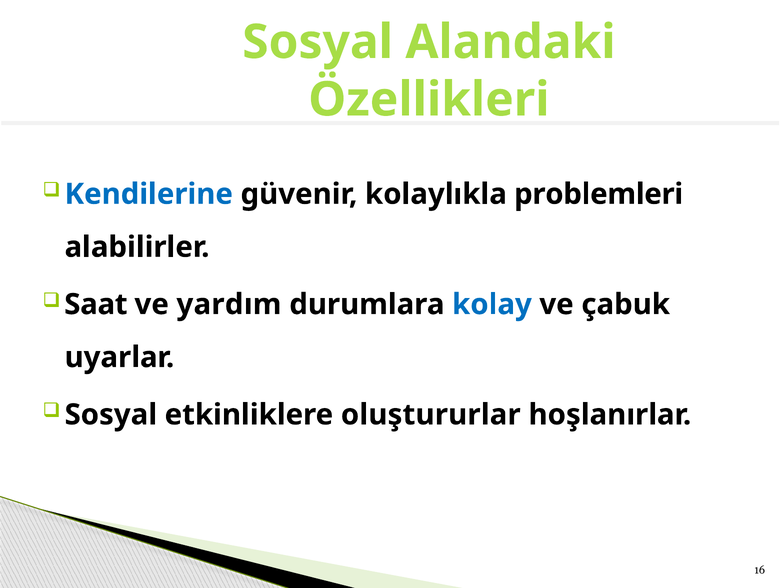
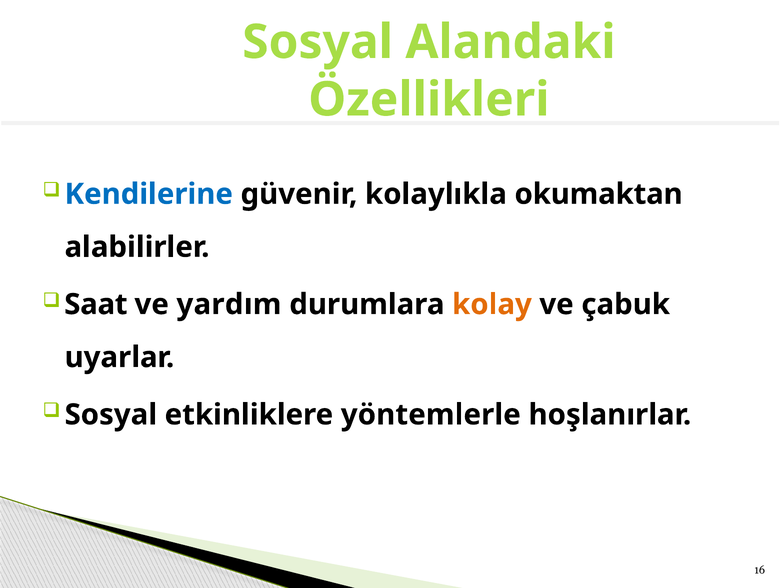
problemleri: problemleri -> okumaktan (599, 194)
kolay colour: blue -> orange (492, 304)
oluştururlar: oluştururlar -> yöntemlerle (431, 415)
